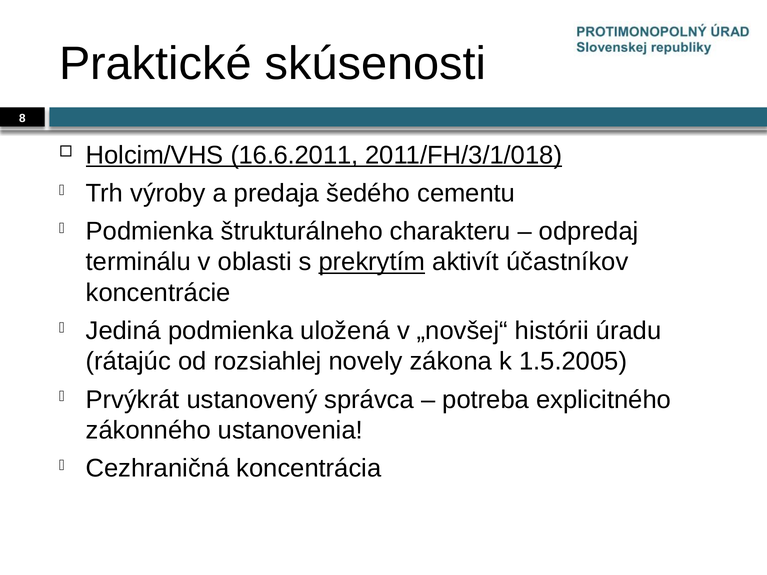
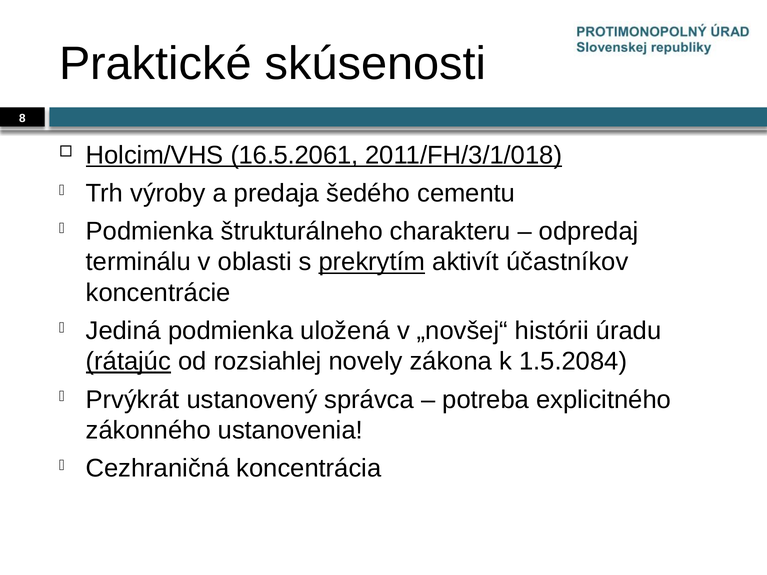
16.6.2011: 16.6.2011 -> 16.5.2061 (294, 155)
rátajúc underline: none -> present (128, 362)
1.5.2005: 1.5.2005 -> 1.5.2084 (573, 362)
